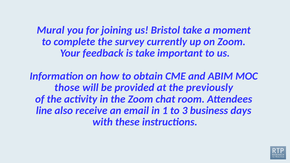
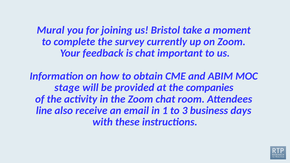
is take: take -> chat (145, 53)
those: those -> stage (67, 88)
previously: previously -> companies (210, 88)
